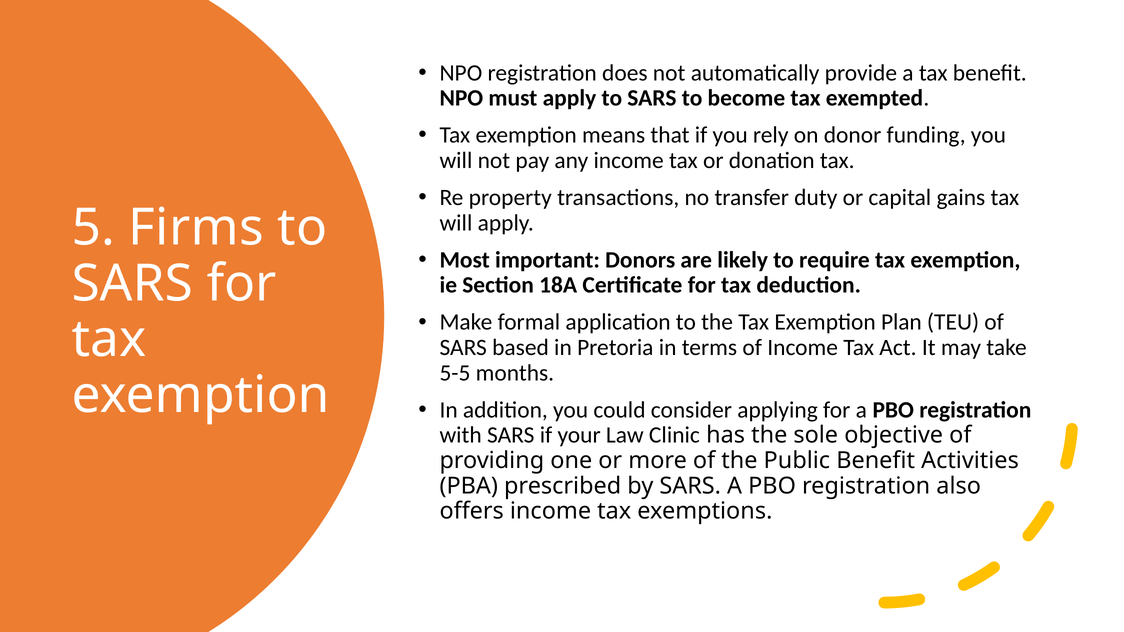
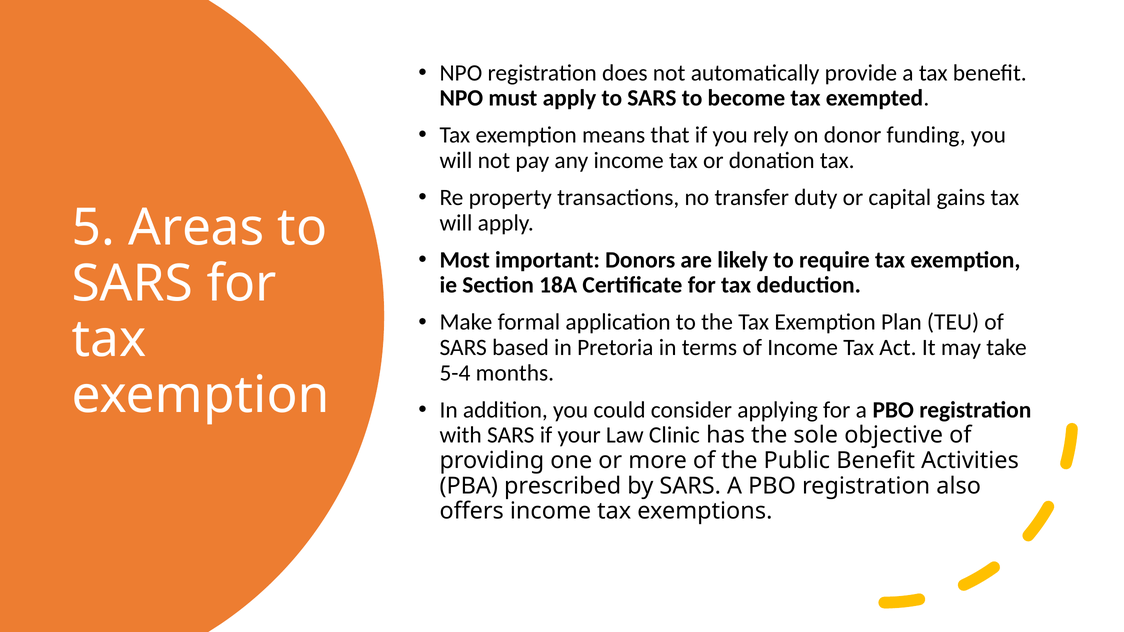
Firms: Firms -> Areas (196, 228)
5-5: 5-5 -> 5-4 (455, 373)
